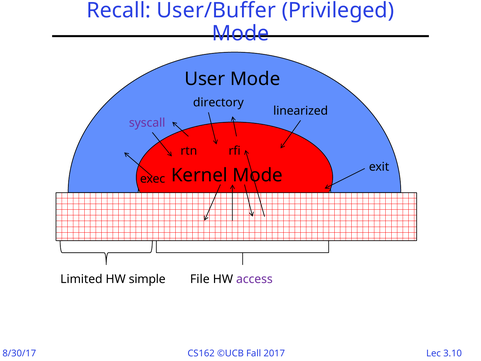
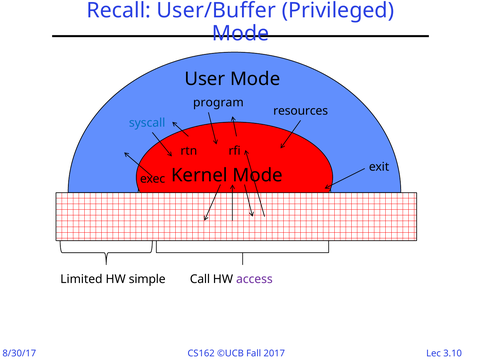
directory: directory -> program (218, 103)
linearized: linearized -> resources (301, 111)
syscall colour: purple -> blue (147, 123)
File: File -> Call (200, 279)
